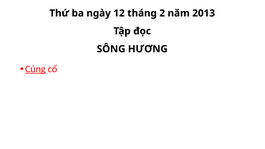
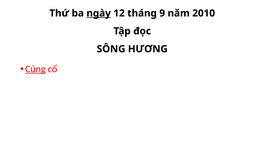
ngày underline: none -> present (99, 13)
2: 2 -> 9 (162, 13)
2013: 2013 -> 2010 (204, 13)
